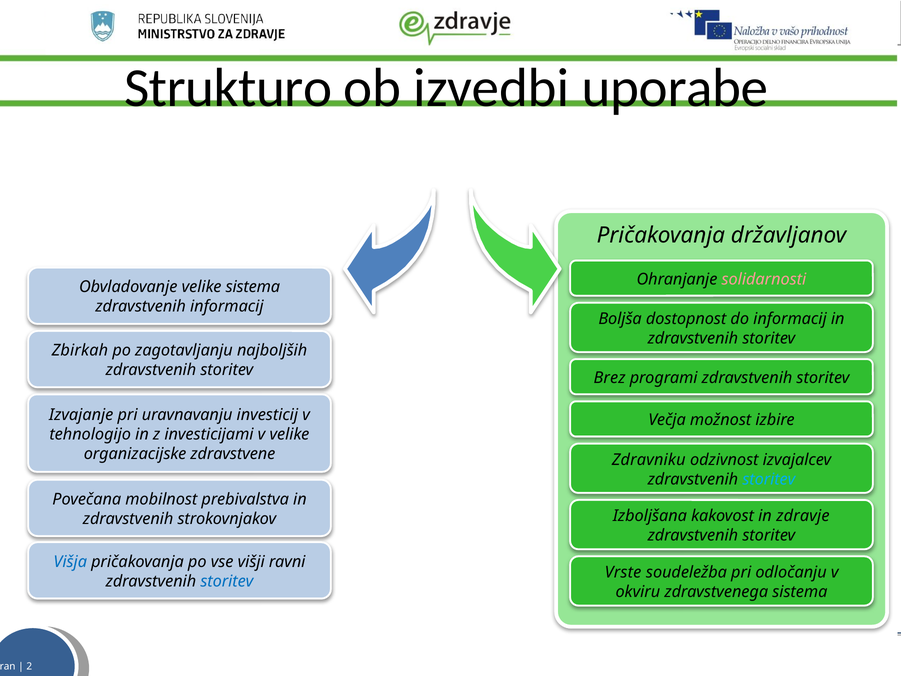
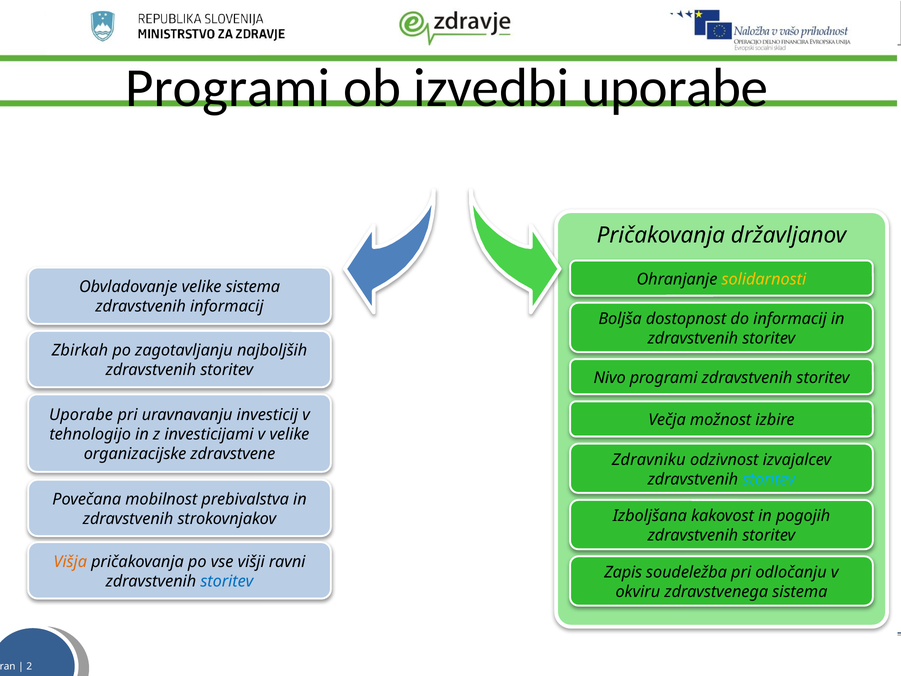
Strukturo: Strukturo -> Programi (228, 88)
solidarnosti colour: pink -> yellow (764, 279)
Brez: Brez -> Nivo (610, 378)
Izvajanje: Izvajanje -> Uporabe (81, 414)
zdravje: zdravje -> pogojih (803, 516)
Višja colour: blue -> orange (70, 561)
Vrste: Vrste -> Zapis (623, 572)
